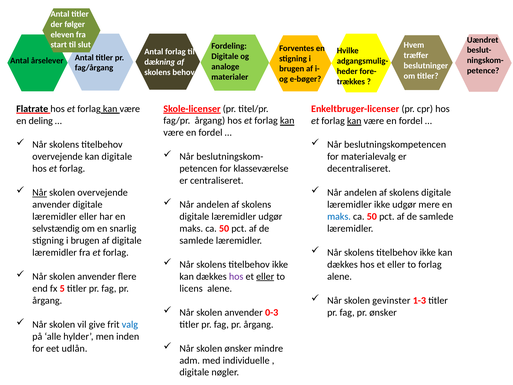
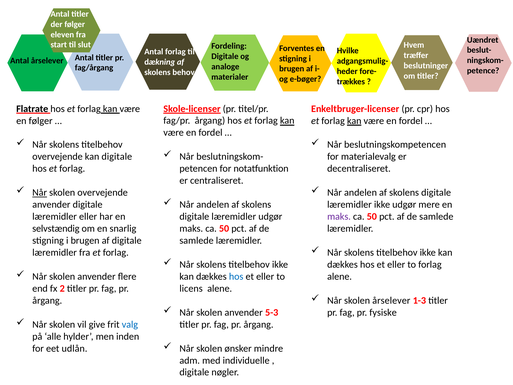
en deling: deling -> følger (41, 121)
klasseværelse: klasseværelse -> notatfunktion (261, 169)
maks colour: blue -> purple (339, 216)
hos colour: purple -> blue (236, 276)
eller underline: present -> none (265, 276)
5: 5 -> 2 (62, 288)
skolen gevinster: gevinster -> årselever (391, 300)
0-3: 0-3 -> 5-3 (272, 312)
pr ønsker: ønsker -> fysiske (383, 312)
